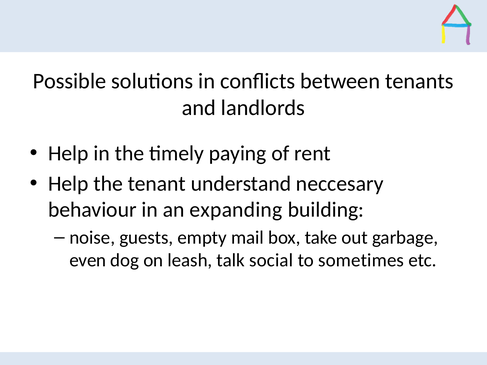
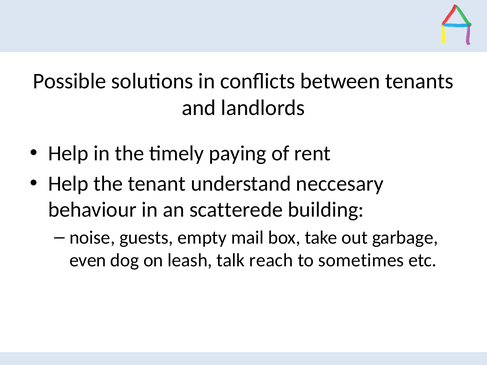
expanding: expanding -> scatterede (236, 210)
social: social -> reach (271, 261)
